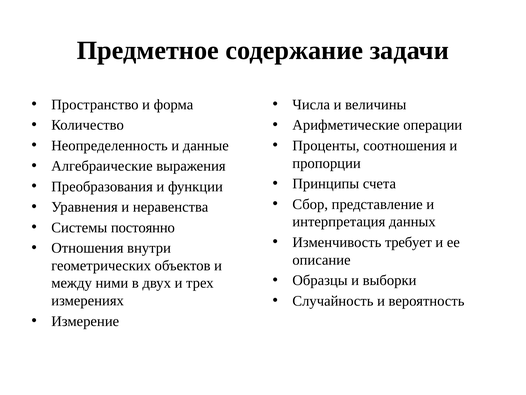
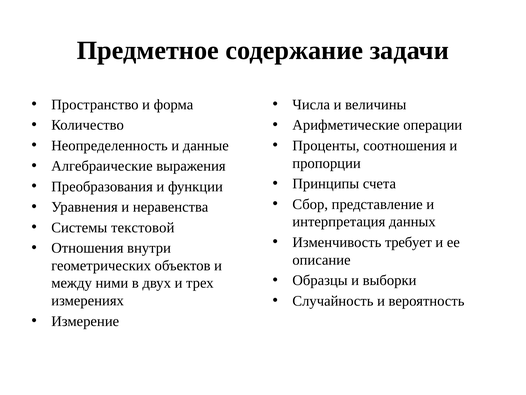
постоянно: постоянно -> текстовой (143, 227)
